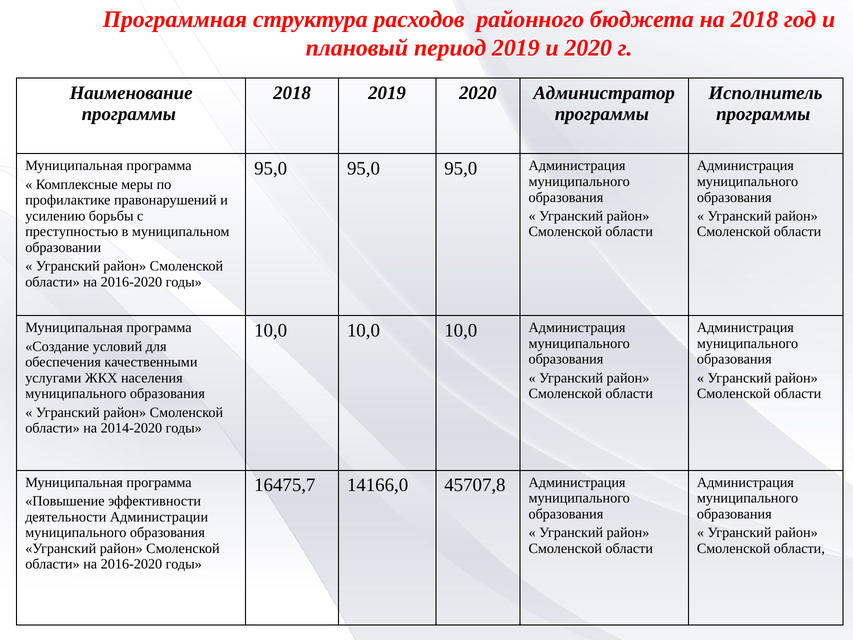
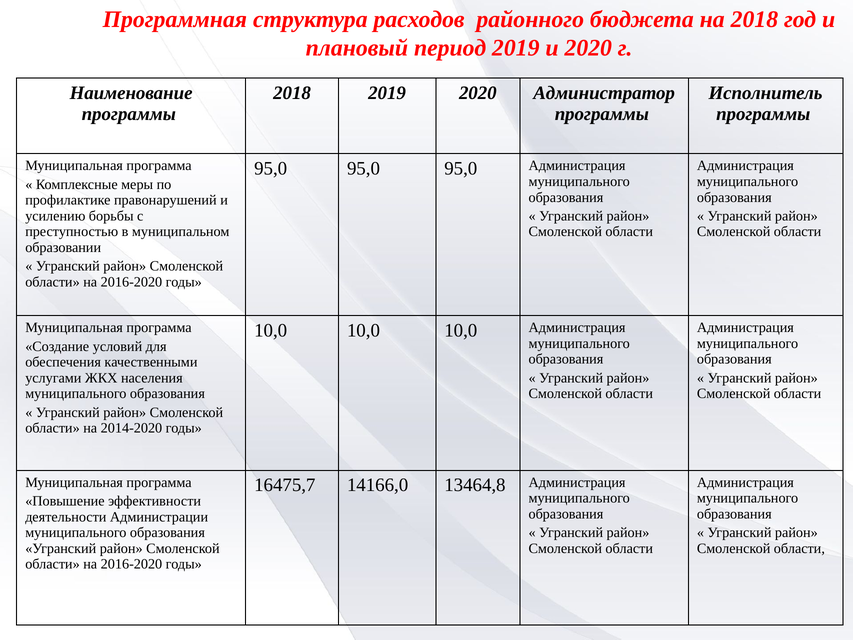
45707,8: 45707,8 -> 13464,8 (475, 485)
